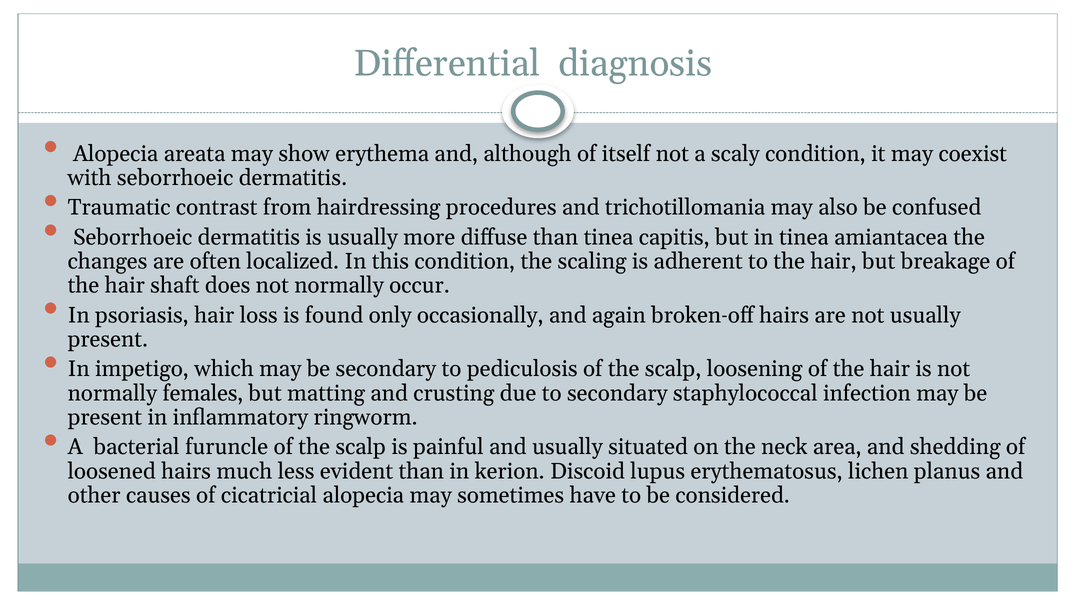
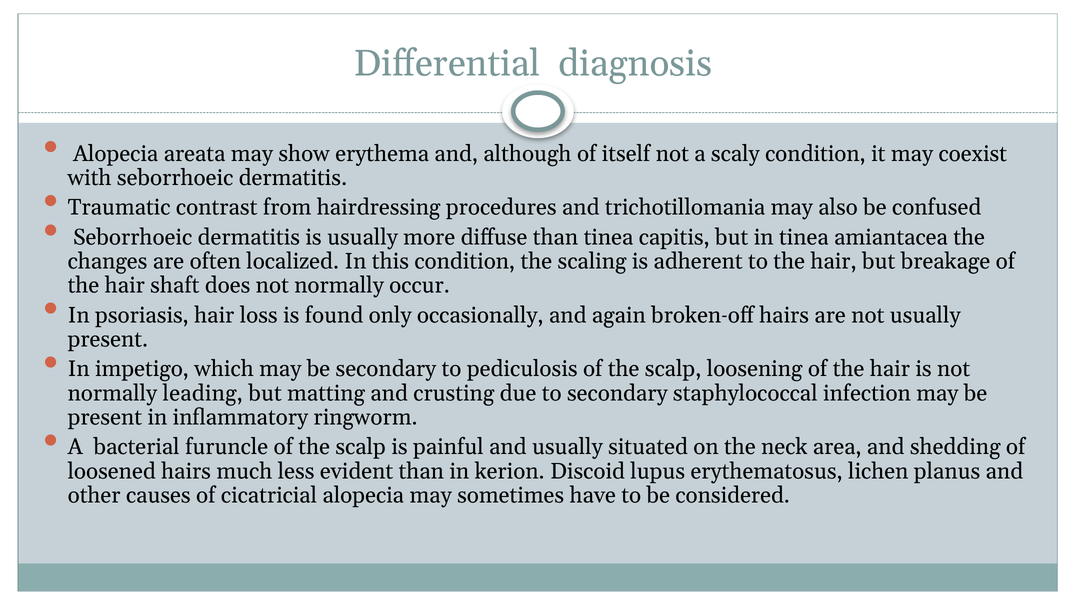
females: females -> leading (203, 393)
